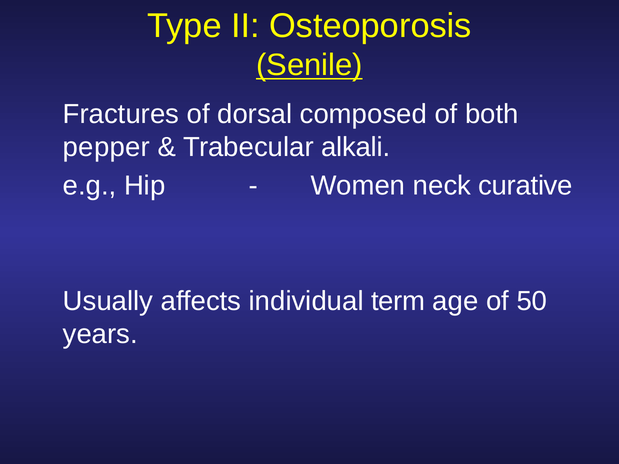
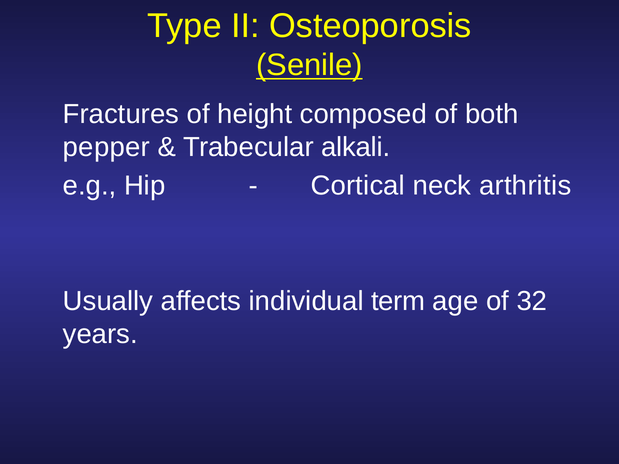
dorsal: dorsal -> height (255, 114)
Women: Women -> Cortical (358, 186)
curative: curative -> arthritis (525, 186)
50: 50 -> 32 (532, 302)
